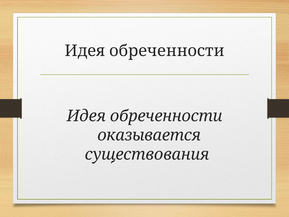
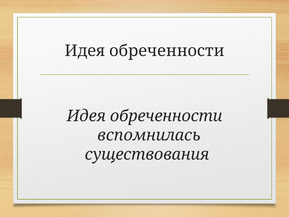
оказывается: оказывается -> вспомнилась (149, 135)
